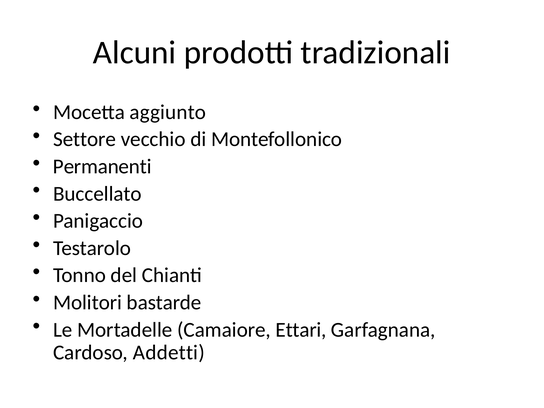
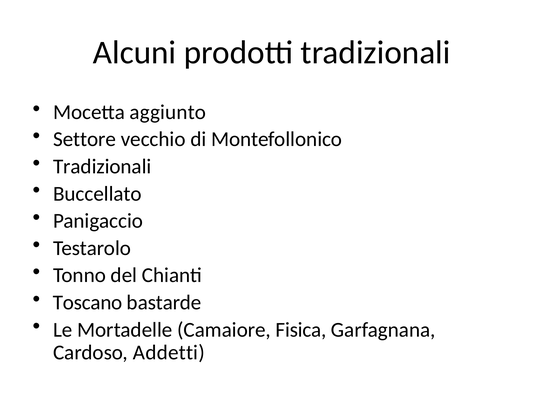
Permanenti: Permanenti -> Tradizionali (102, 166)
Molitori: Molitori -> Toscano (88, 302)
Ettari: Ettari -> Fisica (301, 330)
